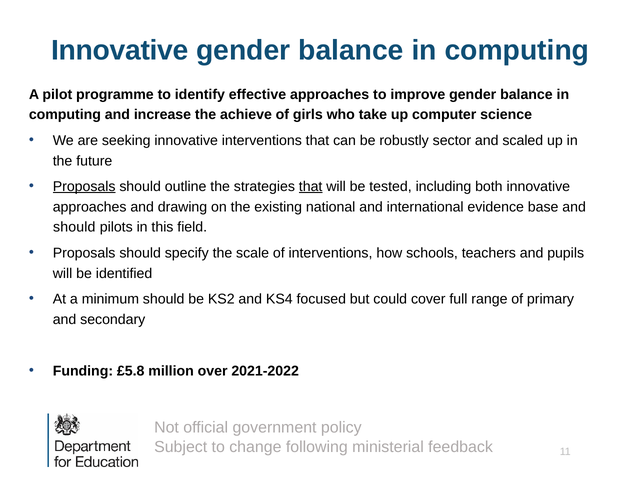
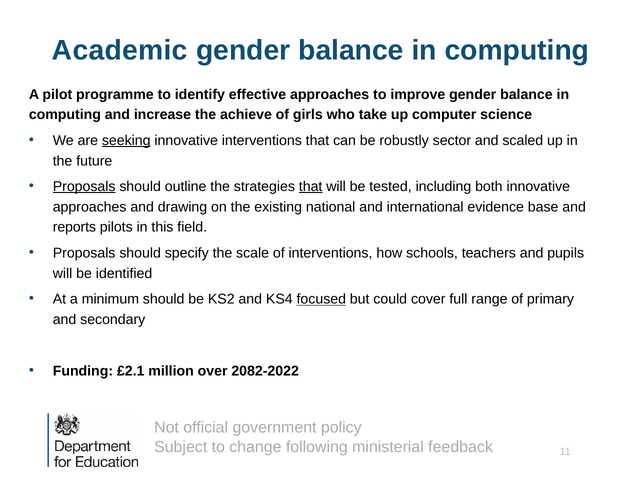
Innovative: Innovative -> Academic (120, 50)
seeking underline: none -> present (126, 140)
should: should -> reports (74, 227)
focused underline: none -> present (321, 299)
£5.8: £5.8 -> £2.1 (131, 371)
2021-2022: 2021-2022 -> 2082-2022 (265, 371)
